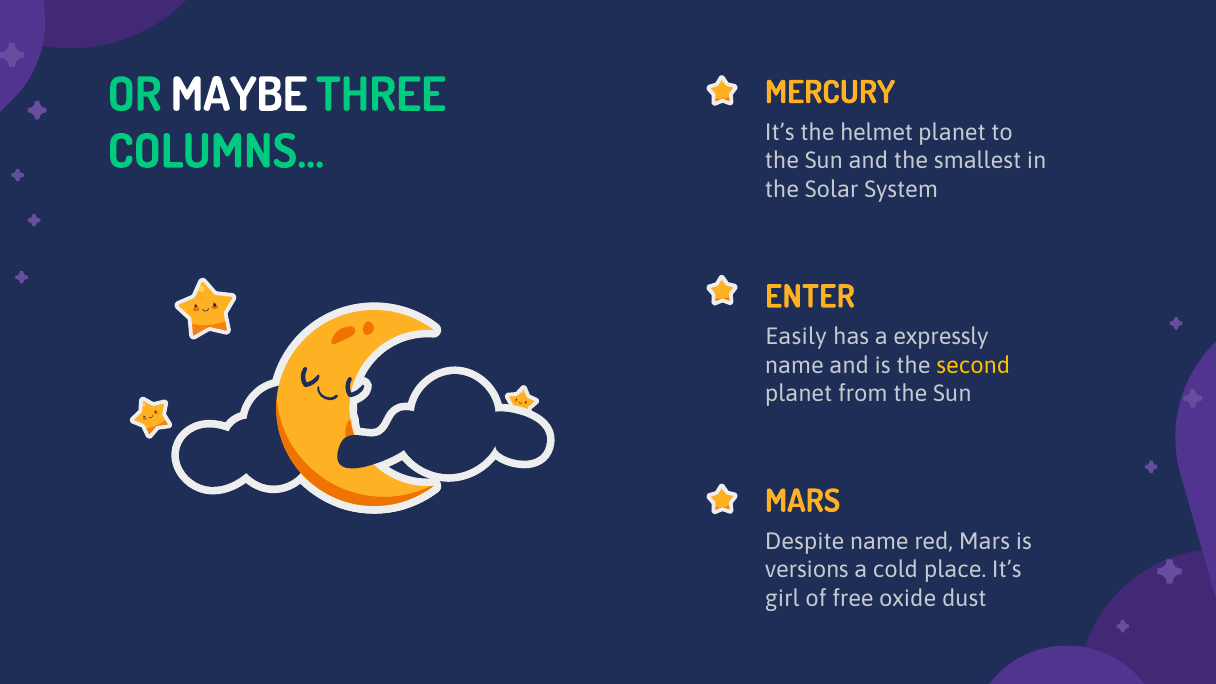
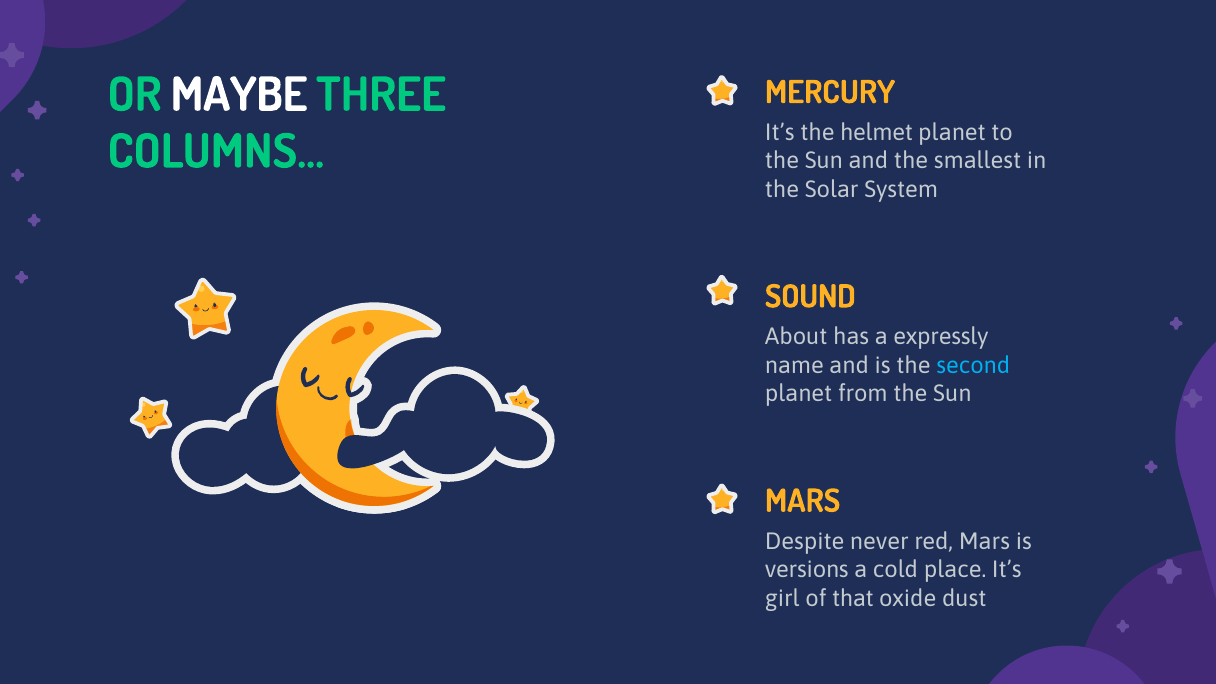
ENTER: ENTER -> SOUND (810, 297)
Easily: Easily -> About (796, 337)
second colour: yellow -> light blue (973, 366)
Despite name: name -> never (879, 542)
free: free -> that (853, 598)
